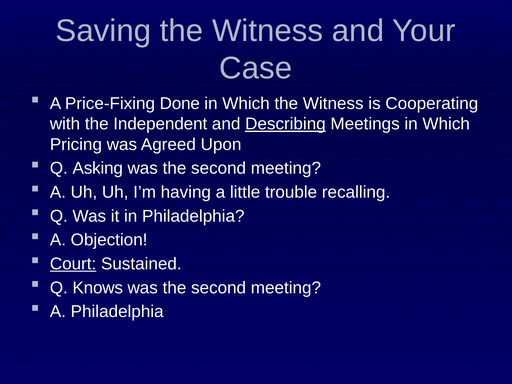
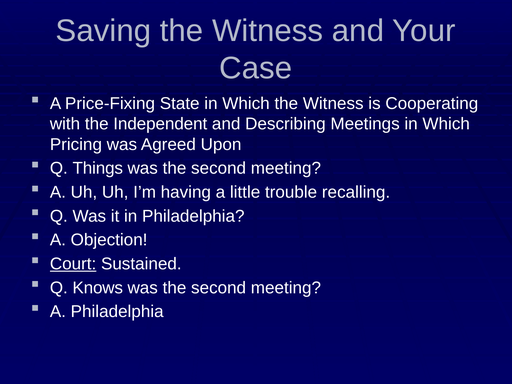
Done: Done -> State (180, 104)
Describing underline: present -> none (285, 124)
Asking: Asking -> Things (98, 168)
